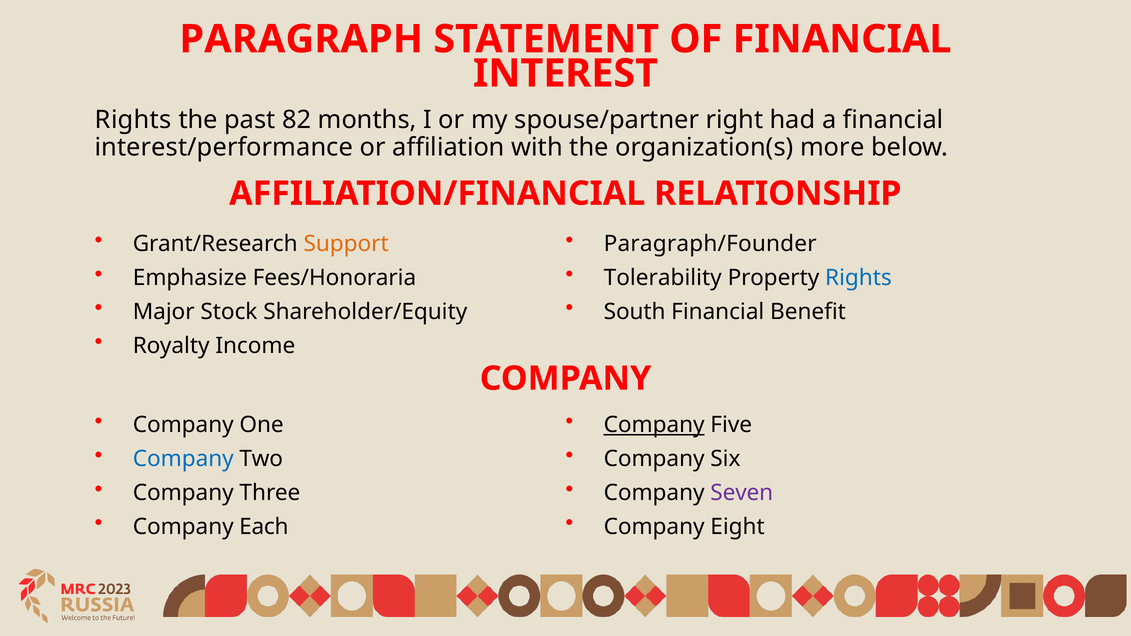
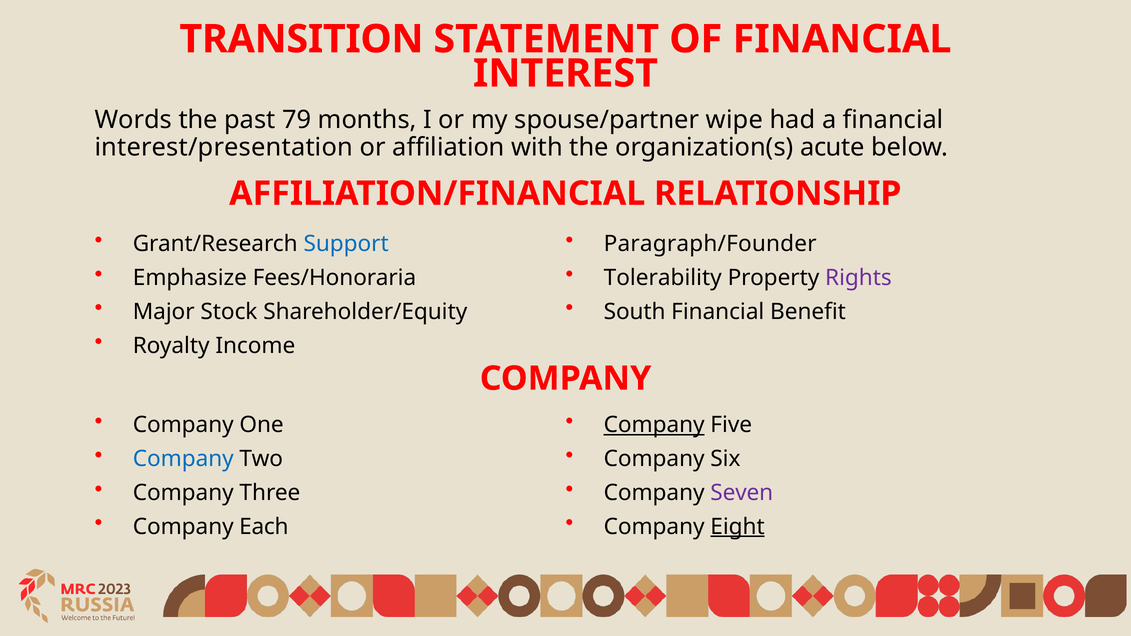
PARAGRAPH: PARAGRAPH -> TRANSITION (302, 39)
Rights: Rights -> Words (133, 120)
82: 82 -> 79 (297, 120)
right: right -> wipe (734, 120)
interest/performance: interest/performance -> interest/presentation (224, 147)
more: more -> acute (832, 147)
Support colour: orange -> blue (346, 244)
Rights colour: blue -> purple (858, 278)
Eight underline: none -> present (738, 527)
